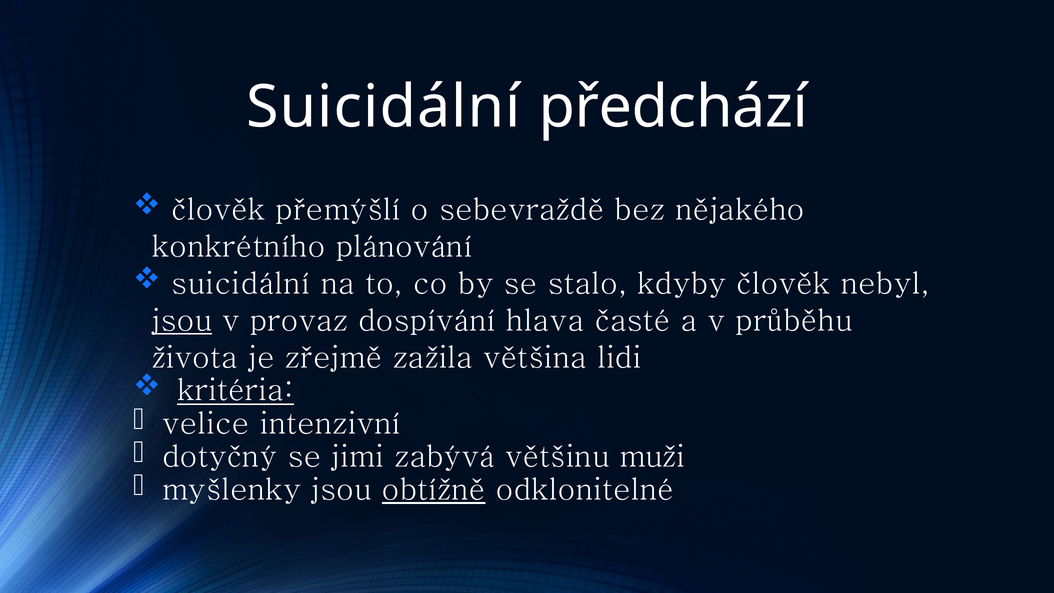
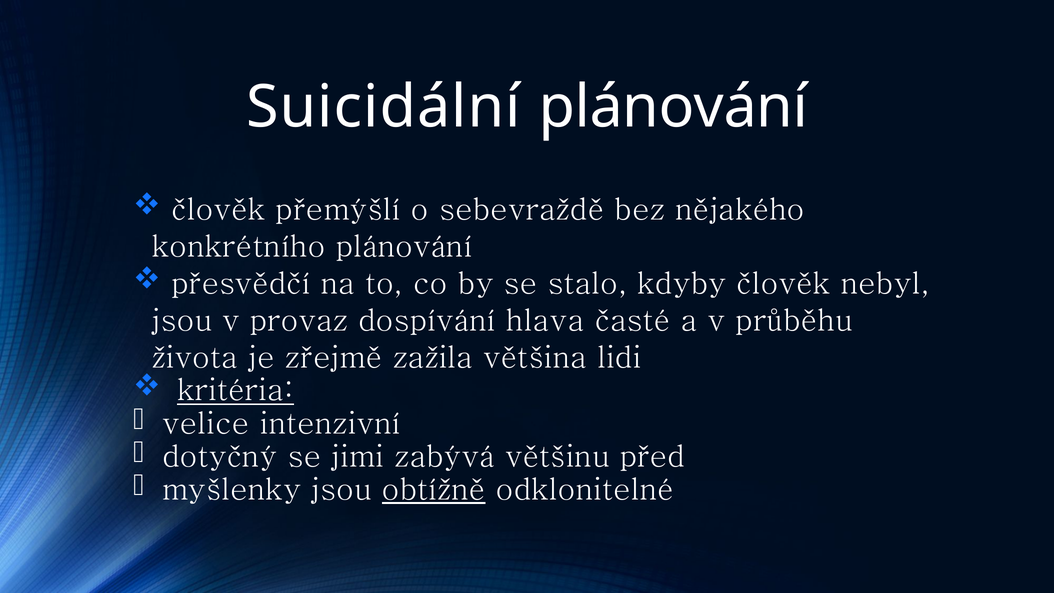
Suicidální předchází: předchází -> plánování (673, 107)
suicidální: suicidální -> přesvědčí (241, 284)
jsou underline: present -> none (182, 321)
muži: muži -> před (652, 457)
